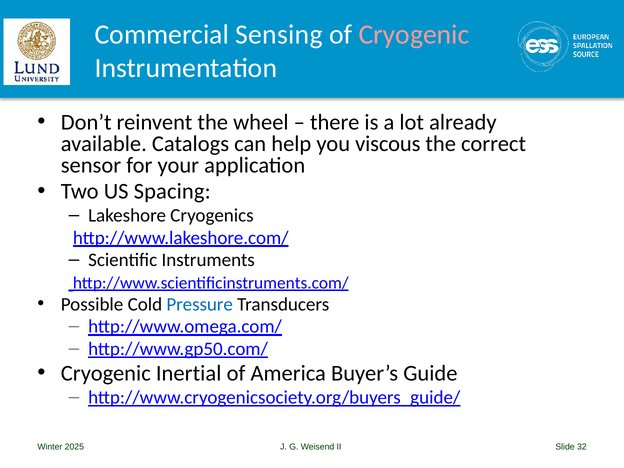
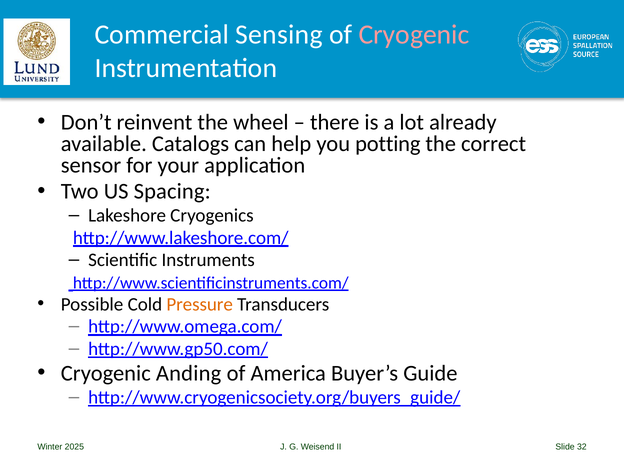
viscous: viscous -> potting (388, 144)
Pressure colour: blue -> orange (200, 304)
Inertial: Inertial -> Anding (189, 373)
